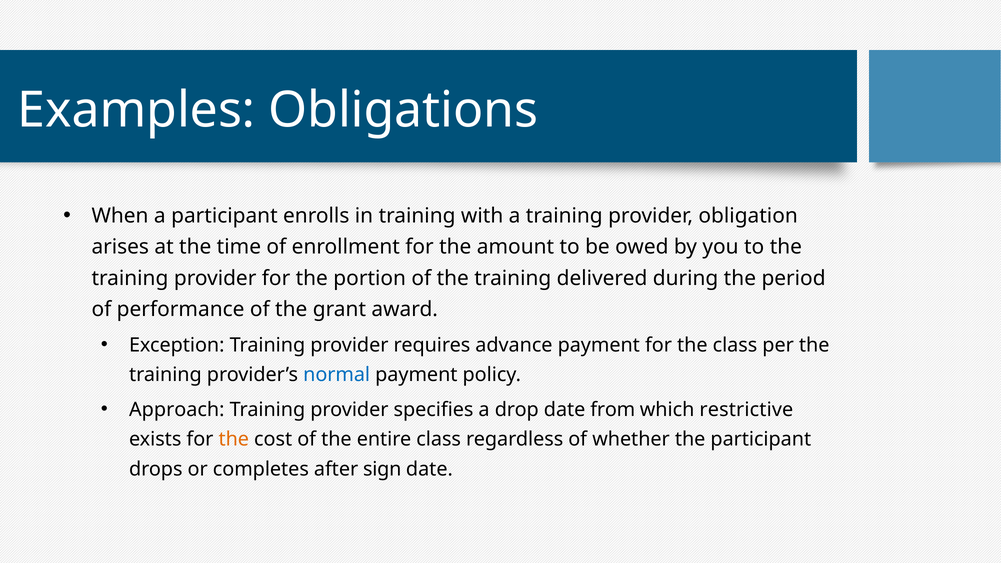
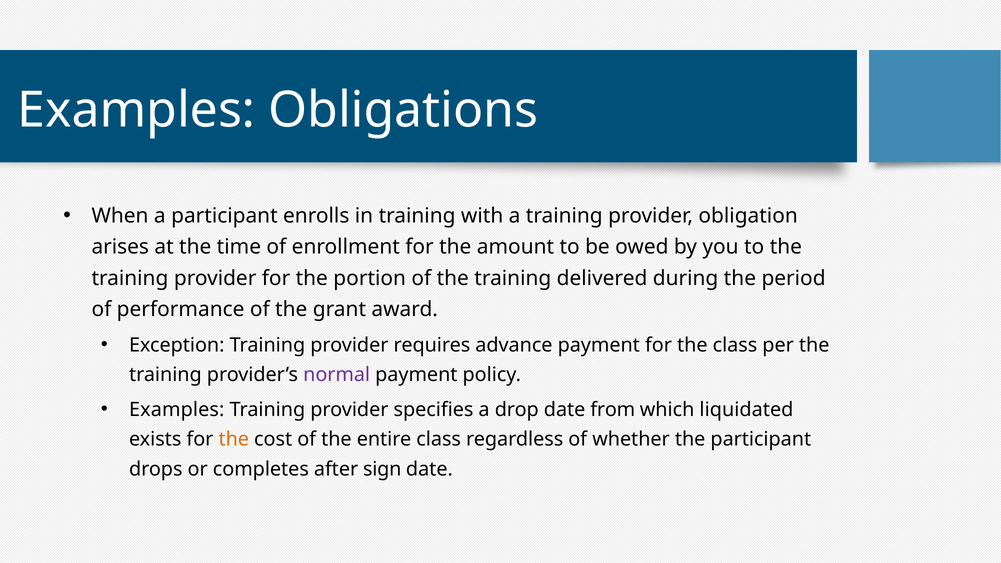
normal colour: blue -> purple (337, 375)
Approach: Approach -> Examples (177, 410)
restrictive: restrictive -> liquidated (746, 410)
